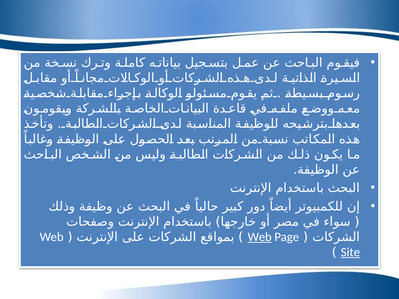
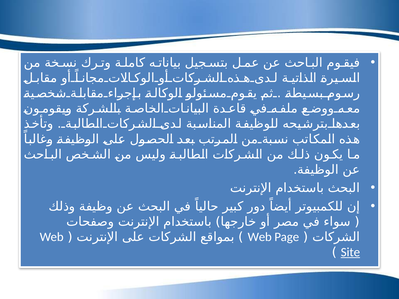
Web underline: present -> none (260, 237)
